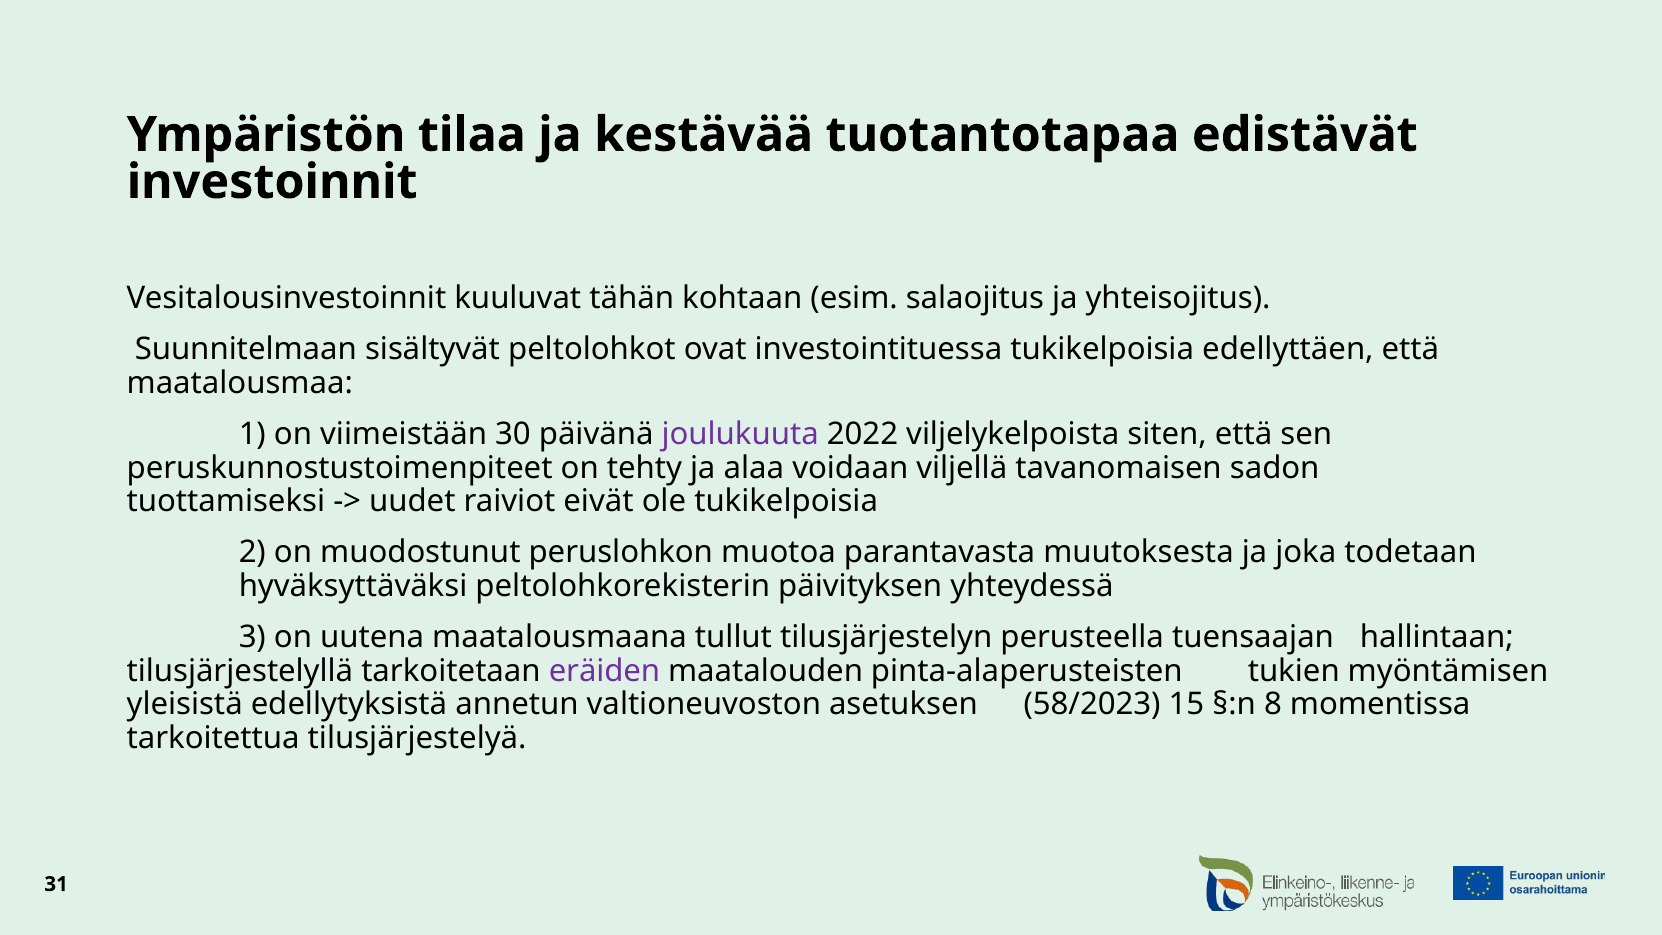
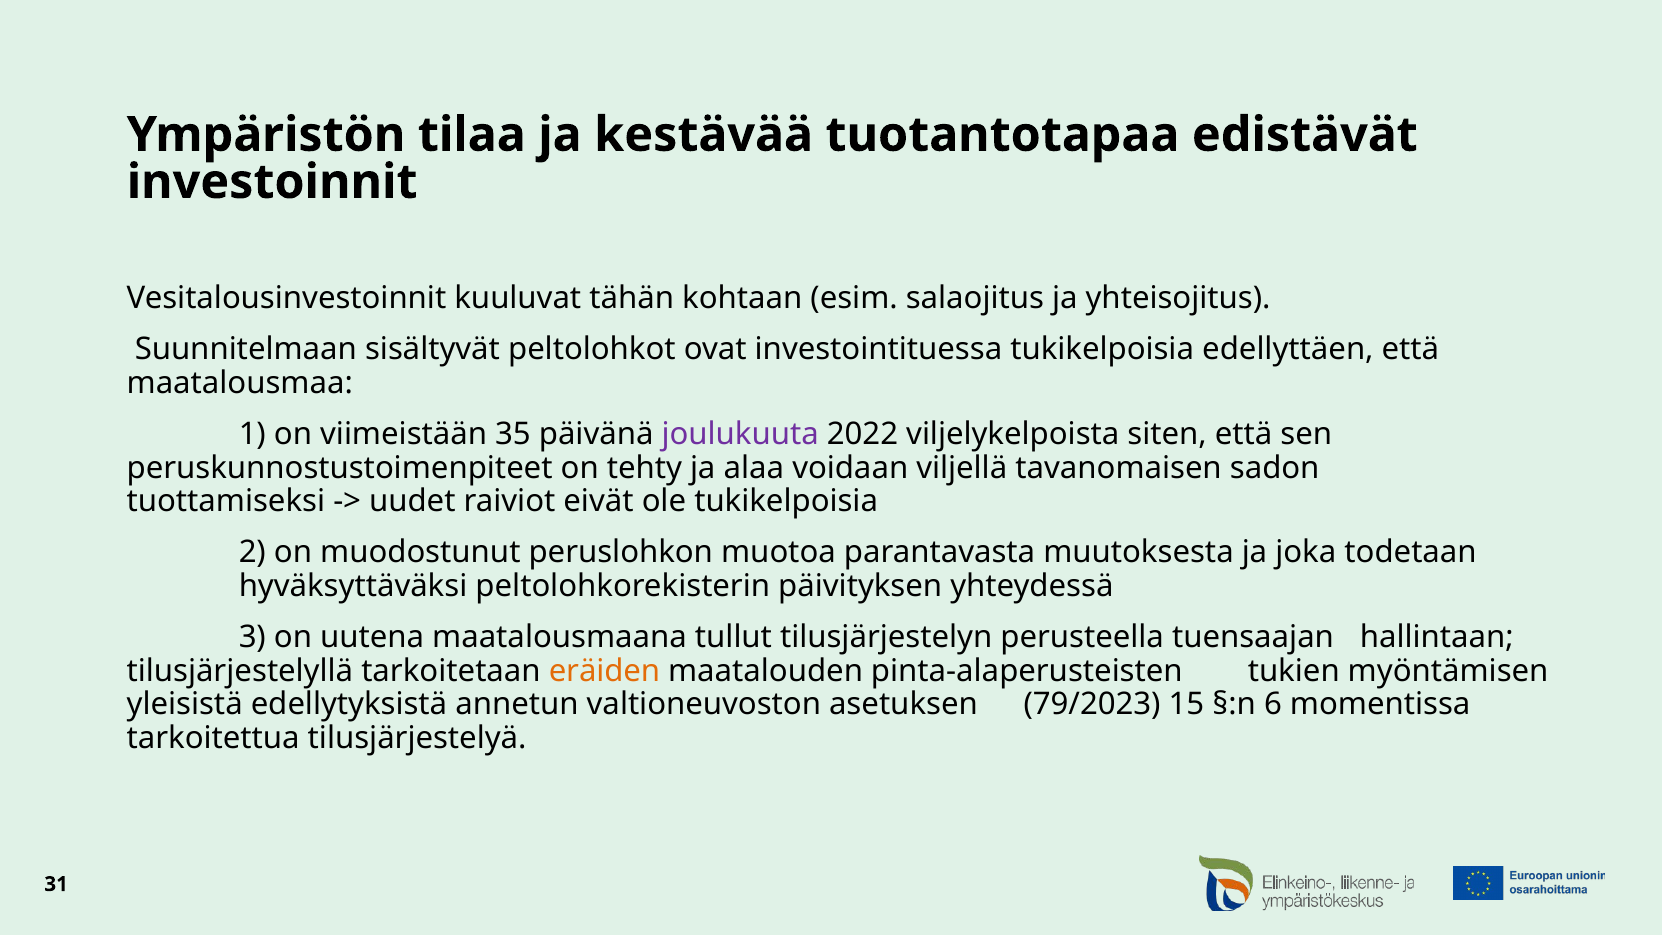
30: 30 -> 35 (513, 434)
eräiden colour: purple -> orange (604, 671)
58/2023: 58/2023 -> 79/2023 (1092, 704)
8: 8 -> 6 (1273, 704)
